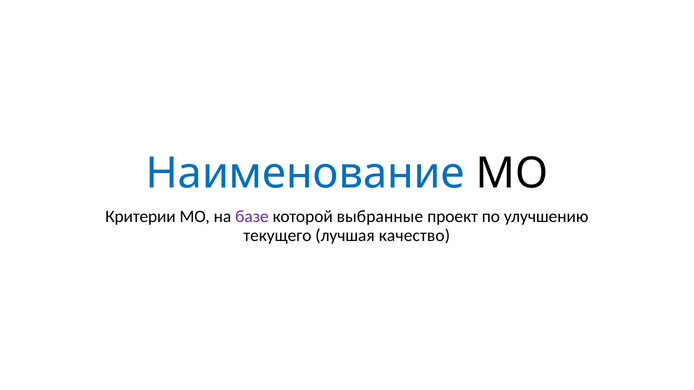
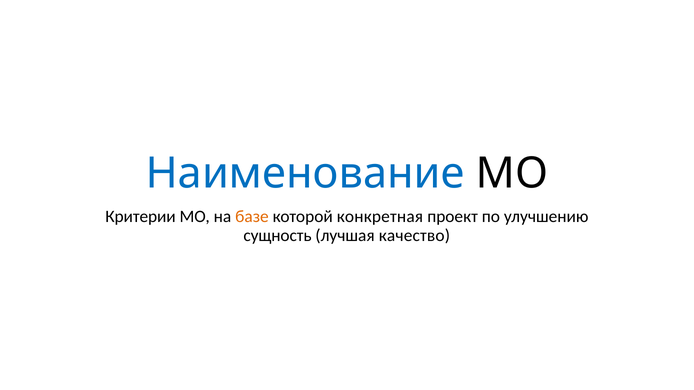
базе colour: purple -> orange (252, 217)
выбранные: выбранные -> конкретная (380, 217)
текущего: текущего -> сущность (277, 236)
